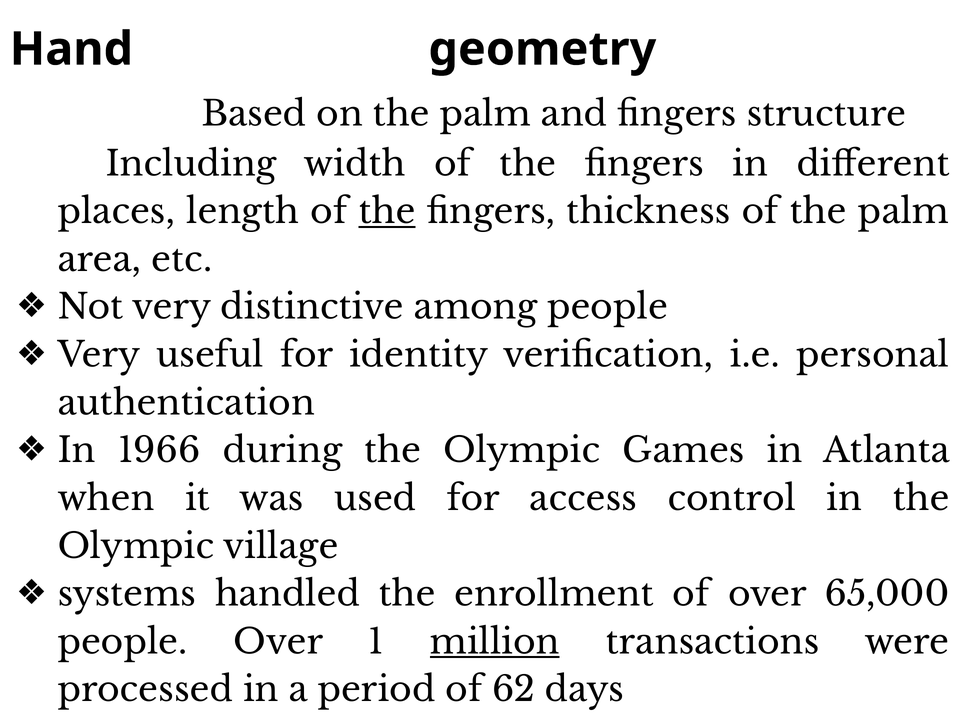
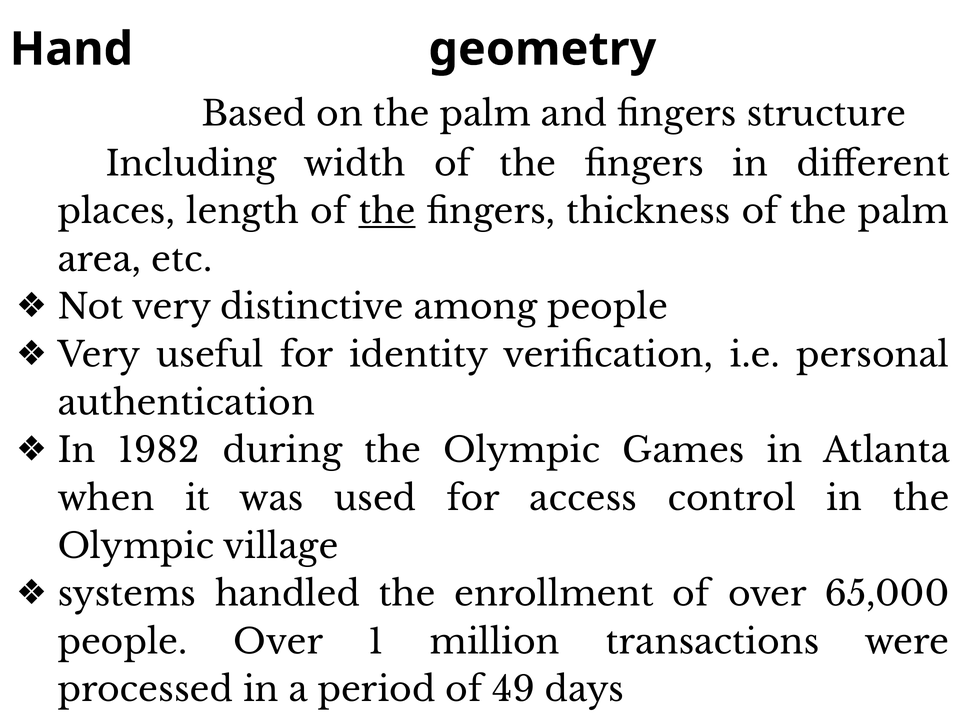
1966: 1966 -> 1982 (159, 451)
million underline: present -> none (495, 642)
62: 62 -> 49 (514, 690)
